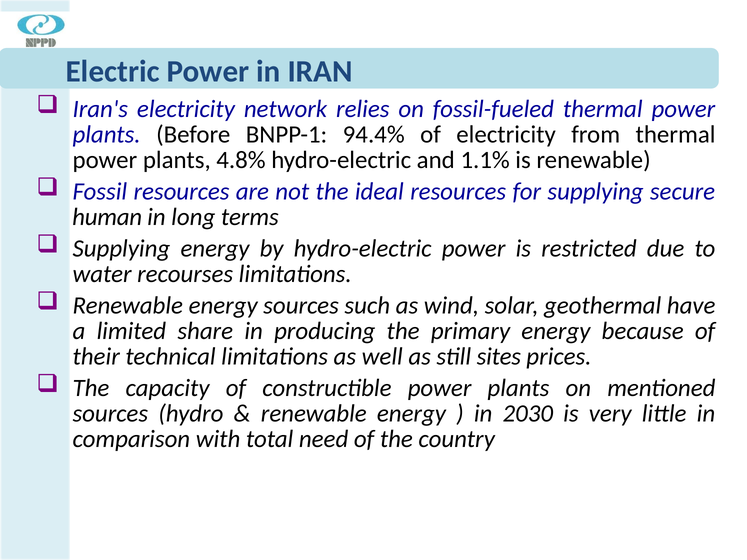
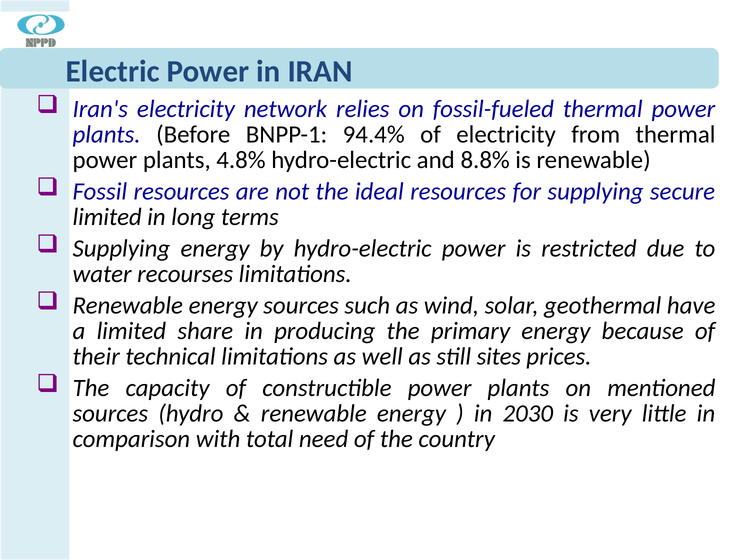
1.1%: 1.1% -> 8.8% (485, 160)
human: human -> limited (107, 217)
